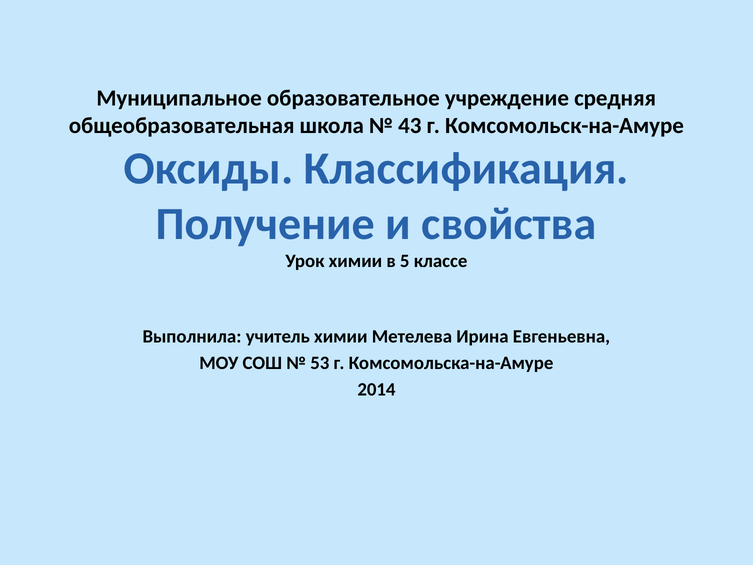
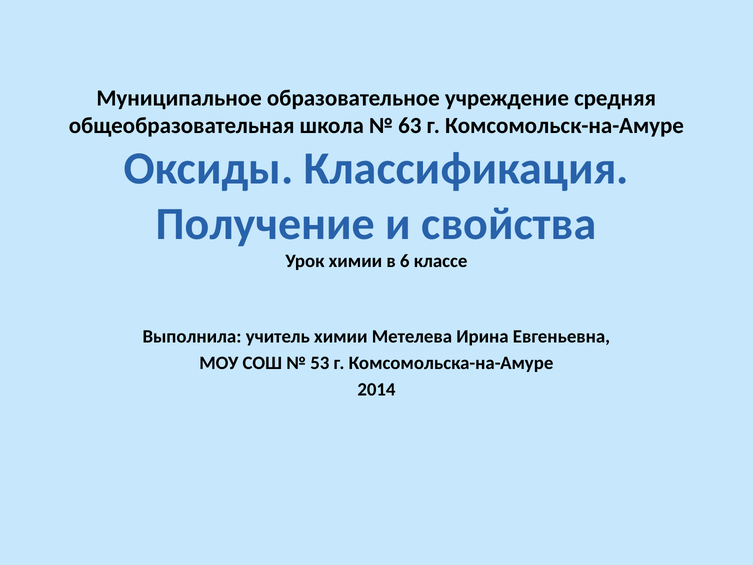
43: 43 -> 63 (410, 126)
5: 5 -> 6 (405, 261)
